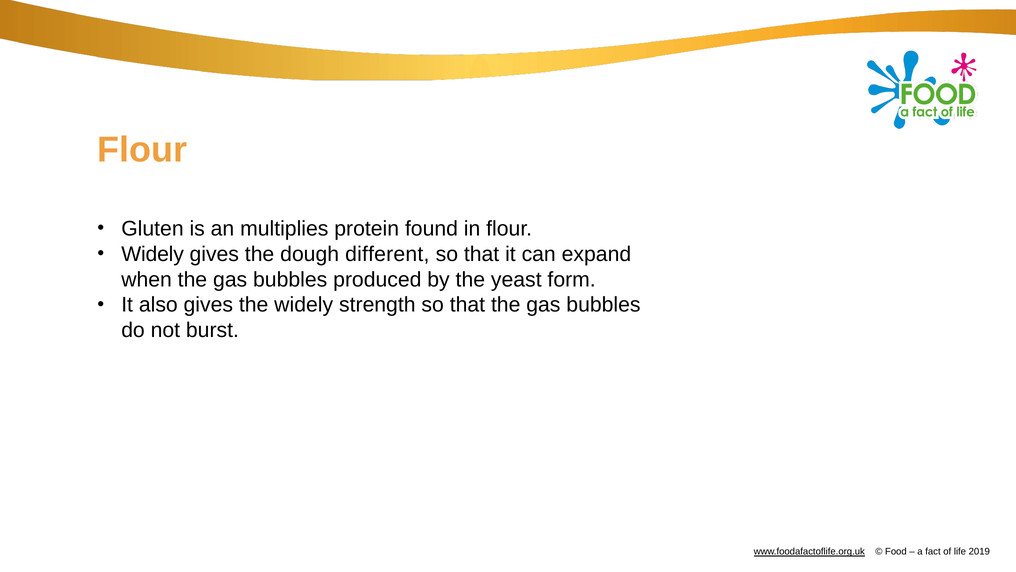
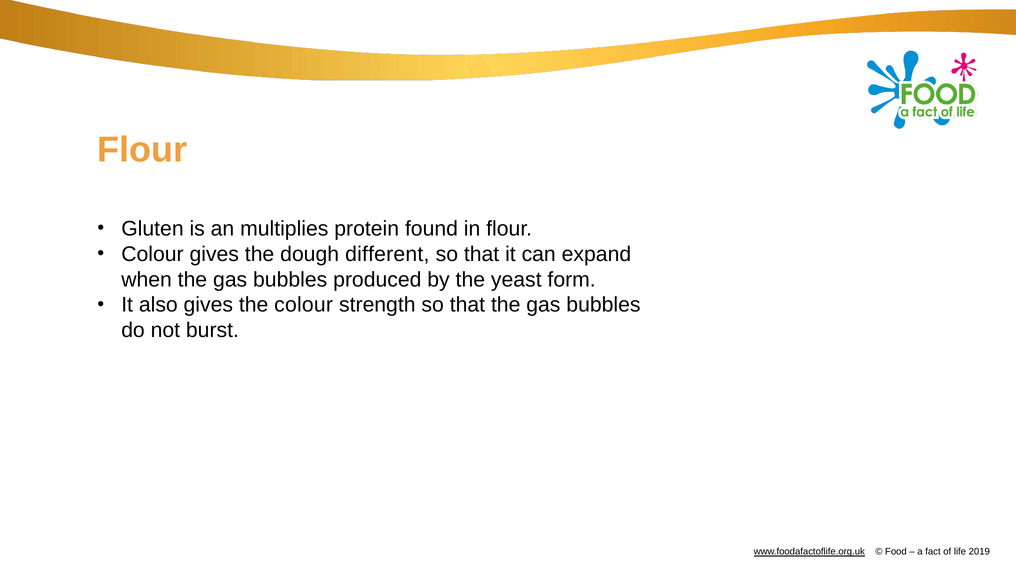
Widely: Widely -> Colour (152, 254)
the widely: widely -> colour (304, 305)
